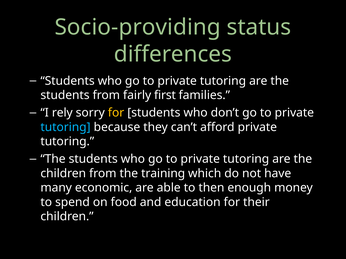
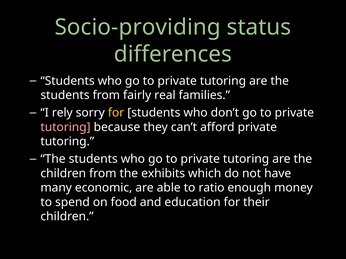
first: first -> real (165, 95)
tutoring colour: light blue -> pink (66, 127)
training: training -> exhibits (163, 174)
then: then -> ratio (211, 188)
